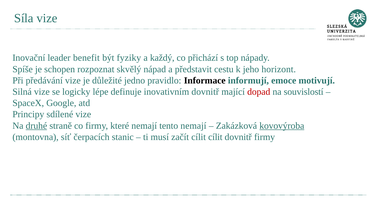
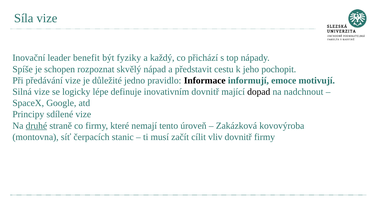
horizont: horizont -> pochopit (279, 69)
dopad colour: red -> black (259, 92)
souvislostí: souvislostí -> nadchnout (304, 92)
tento nemají: nemají -> úroveň (193, 125)
kovovýroba underline: present -> none (282, 125)
cílit cílit: cílit -> vliv (215, 137)
